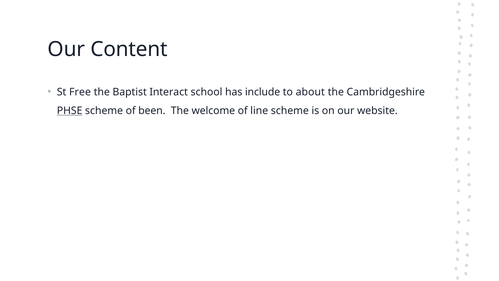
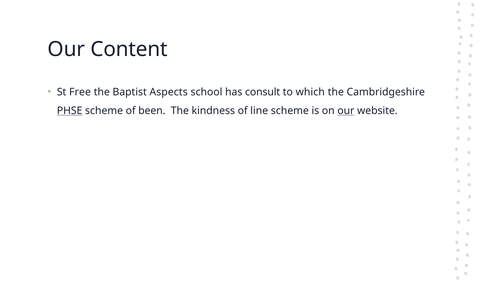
Interact: Interact -> Aspects (169, 92)
include: include -> consult (263, 92)
about: about -> which (310, 92)
welcome: welcome -> kindness (213, 111)
our underline: none -> present (346, 111)
